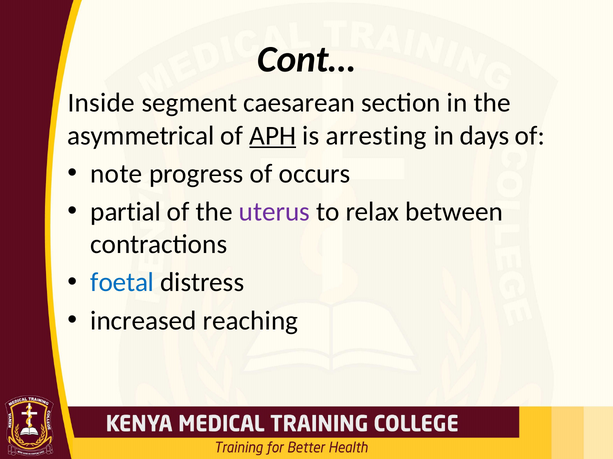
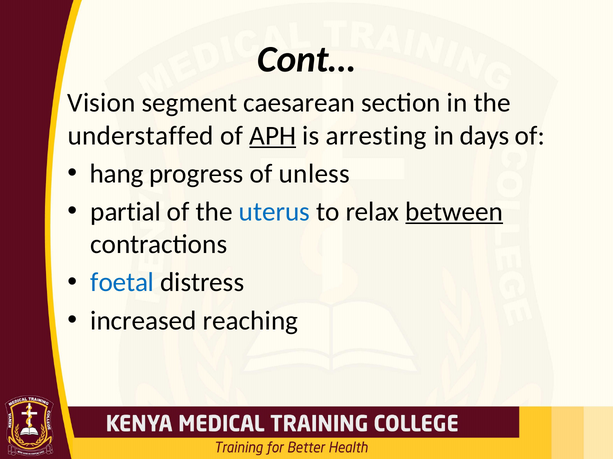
Inside: Inside -> Vision (101, 103)
asymmetrical: asymmetrical -> understaffed (141, 136)
note: note -> hang (117, 174)
occurs: occurs -> unless (314, 174)
uterus colour: purple -> blue (274, 212)
between underline: none -> present (454, 212)
